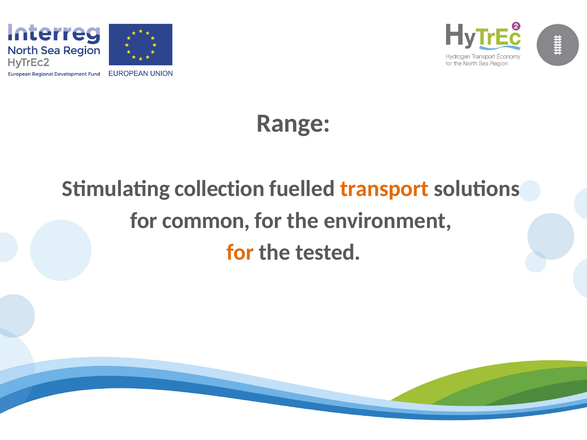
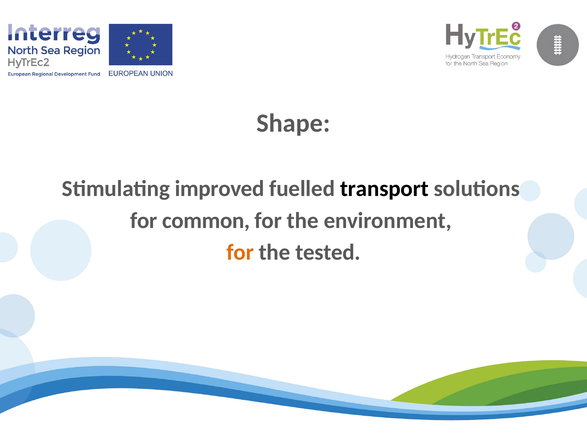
Range: Range -> Shape (293, 123)
collection: collection -> improved (220, 189)
transport colour: orange -> black (384, 189)
